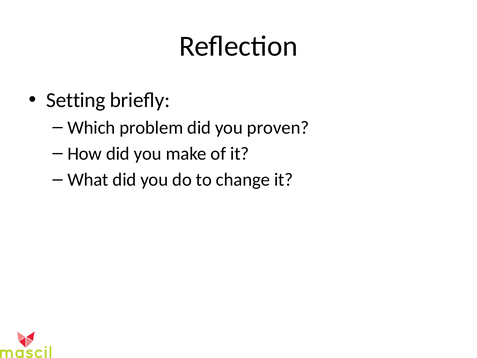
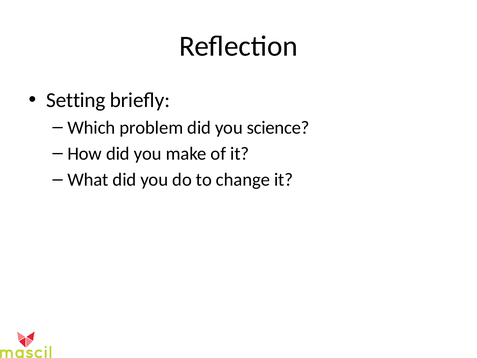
proven: proven -> science (278, 127)
